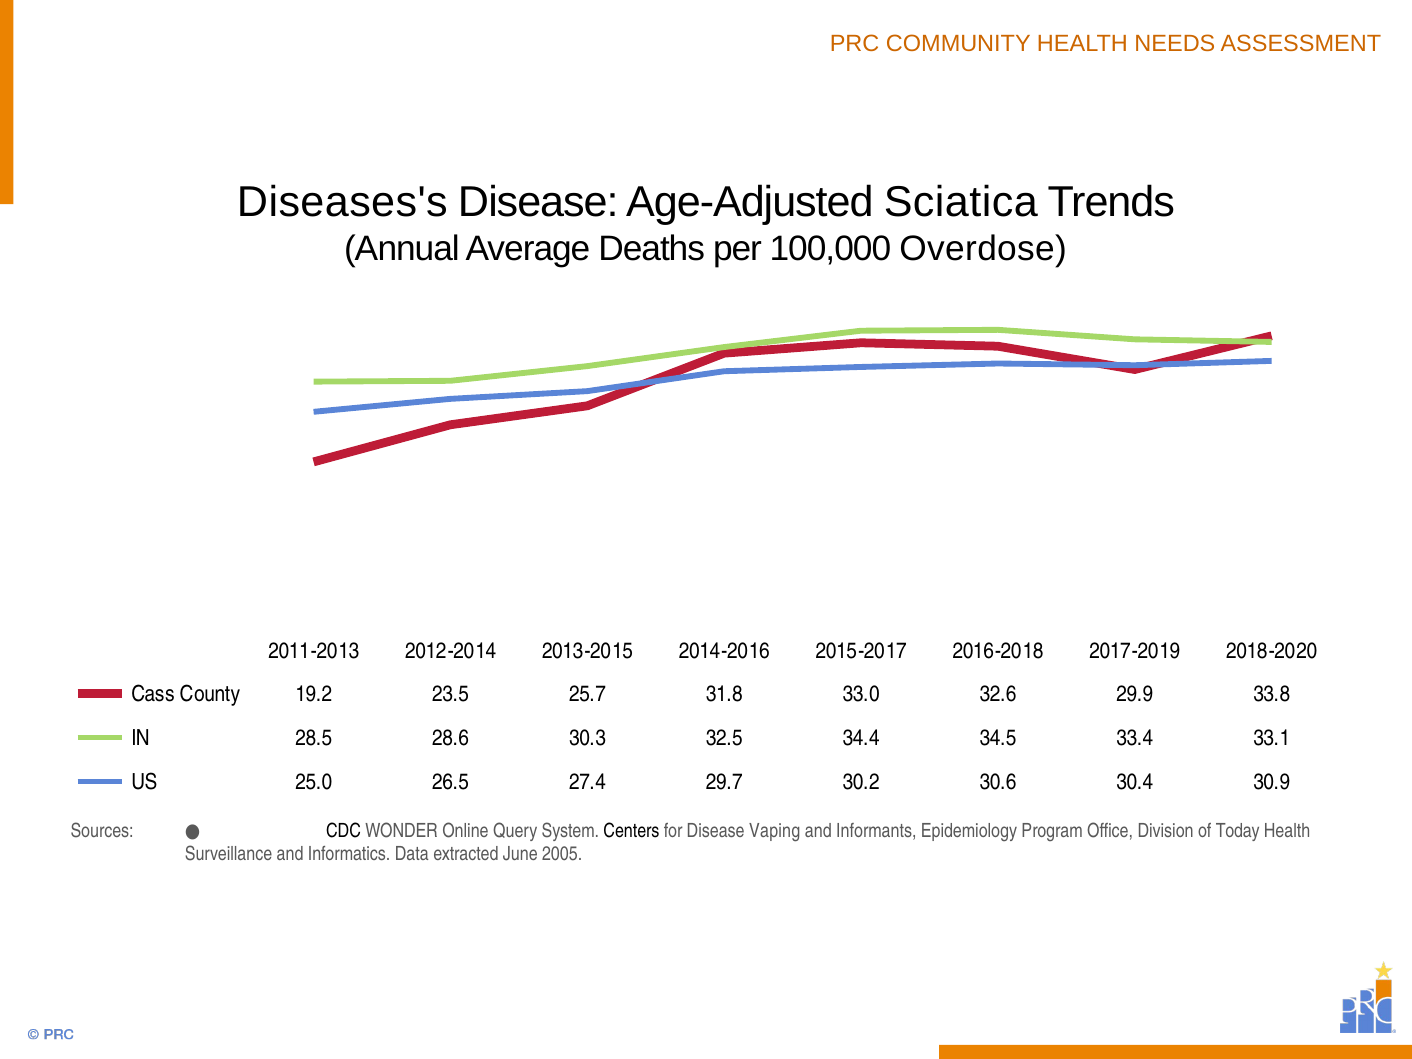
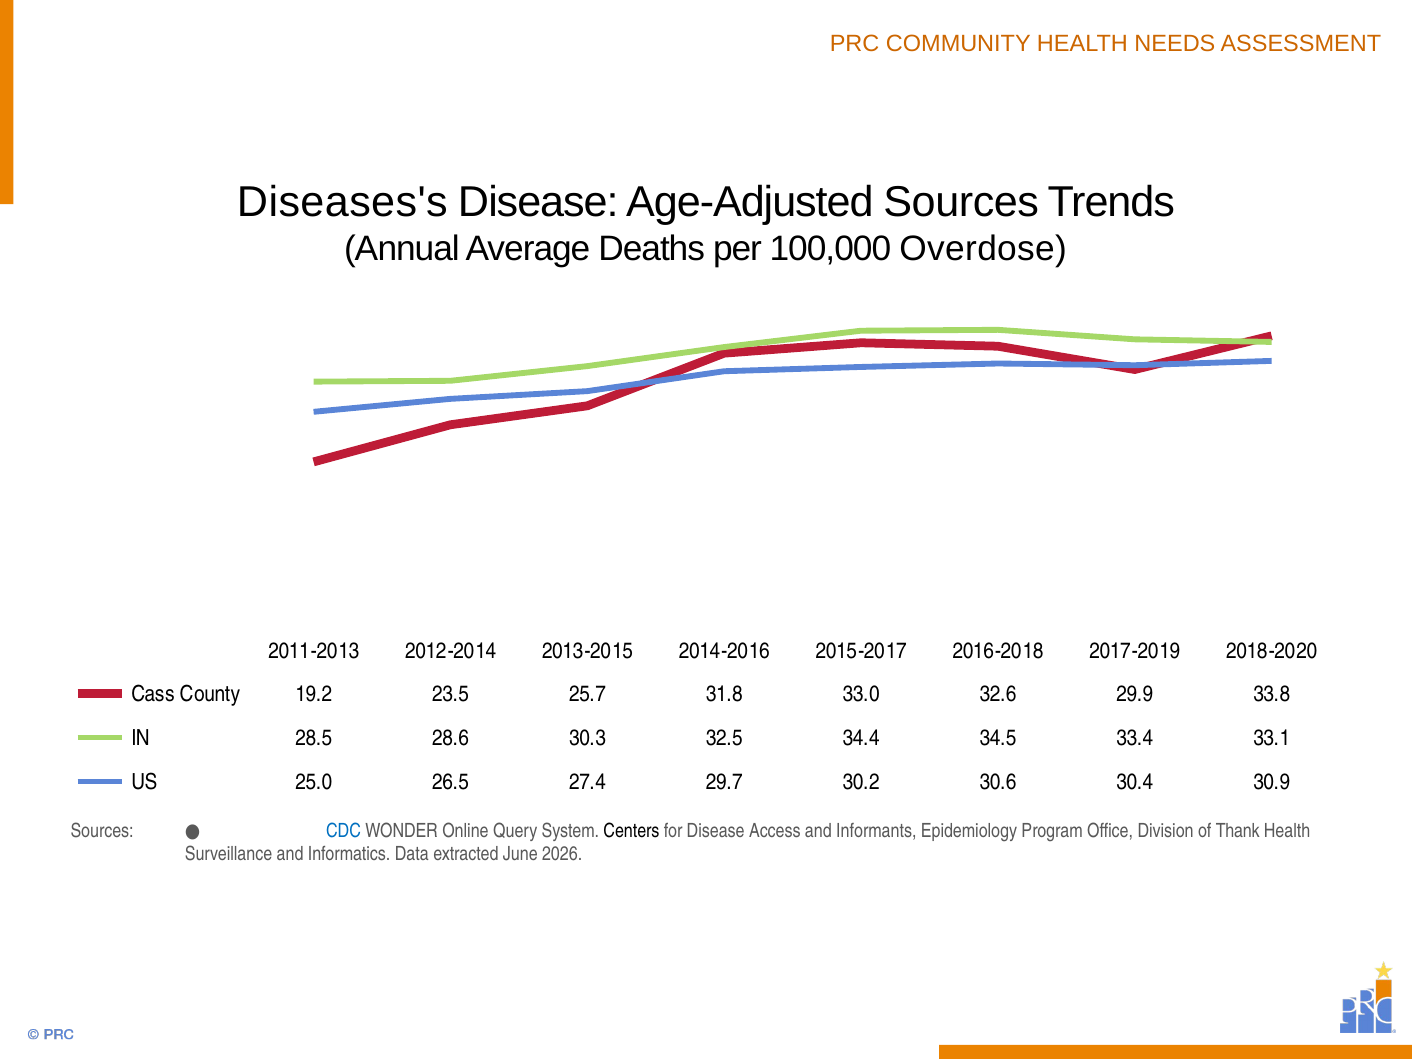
Age-Adjusted Sciatica: Sciatica -> Sources (961, 202)
CDC colour: black -> blue (344, 831)
Vaping: Vaping -> Access (775, 831)
Today: Today -> Thank (1238, 831)
2005: 2005 -> 2026 (562, 855)
